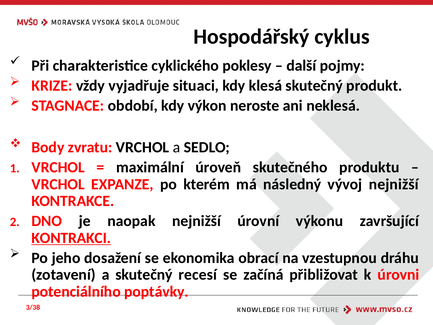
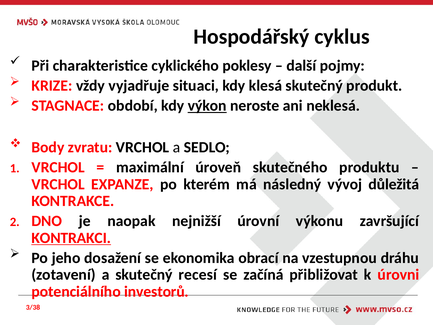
výkon underline: none -> present (207, 106)
vývoj nejnižší: nejnižší -> důležitá (394, 184)
poptávky: poptávky -> investorů (157, 291)
